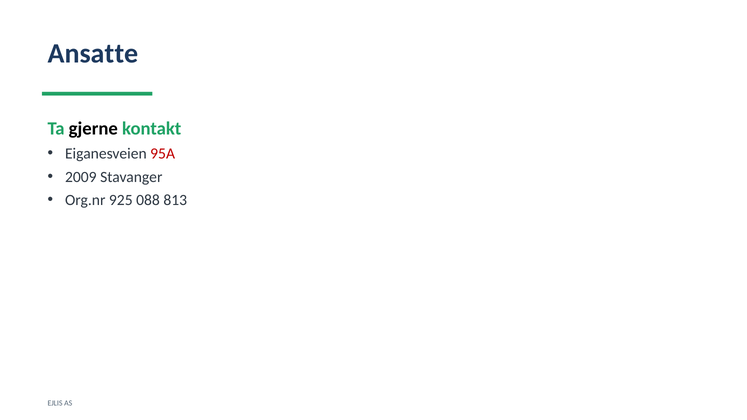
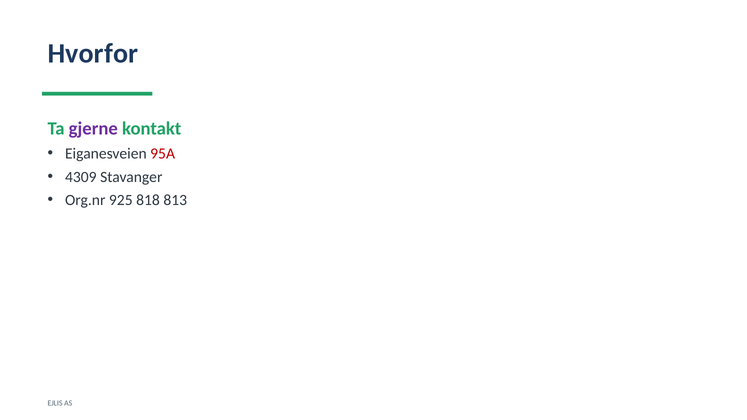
Ansatte: Ansatte -> Hvorfor (93, 53)
gjerne colour: black -> purple (93, 129)
2009: 2009 -> 4309 (81, 177)
088: 088 -> 818 (148, 200)
